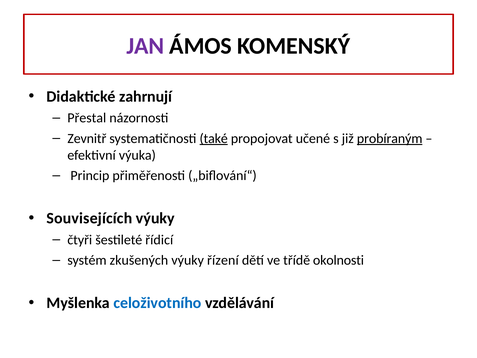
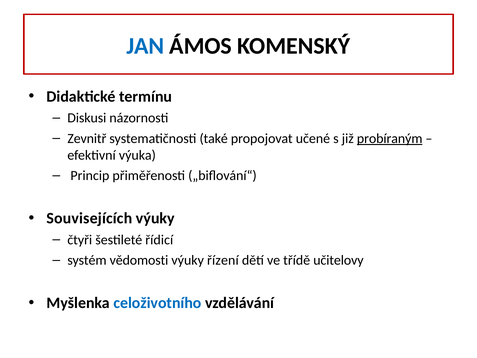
JAN colour: purple -> blue (145, 46)
zahrnují: zahrnují -> termínu (146, 97)
Přestal: Přestal -> Diskusi (87, 118)
také underline: present -> none (214, 138)
zkušených: zkušených -> vědomosti (139, 260)
okolnosti: okolnosti -> učitelovy (338, 260)
